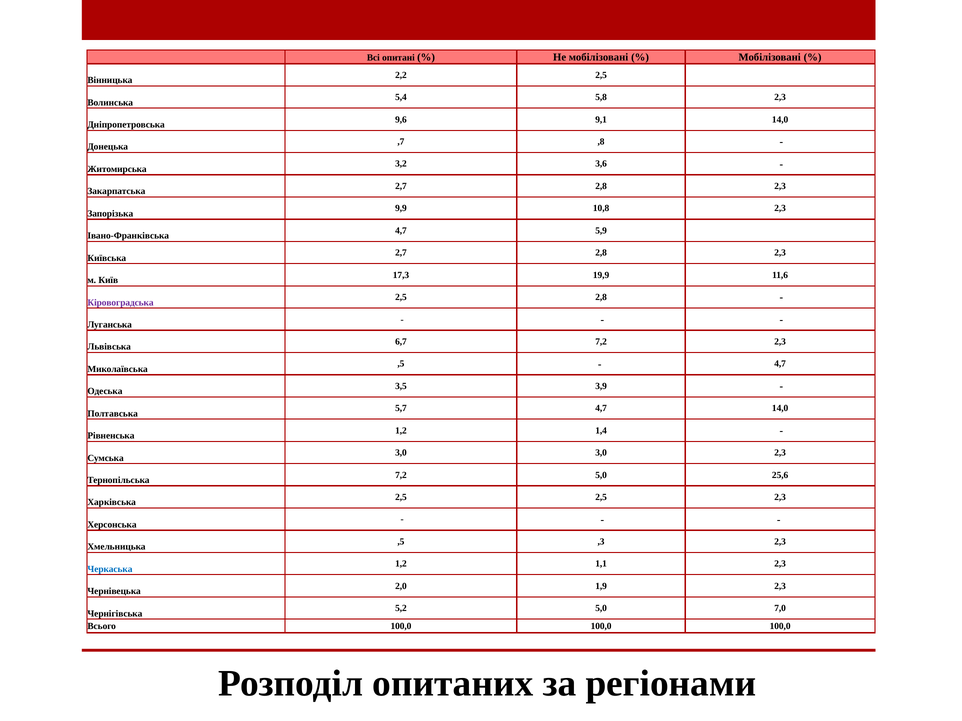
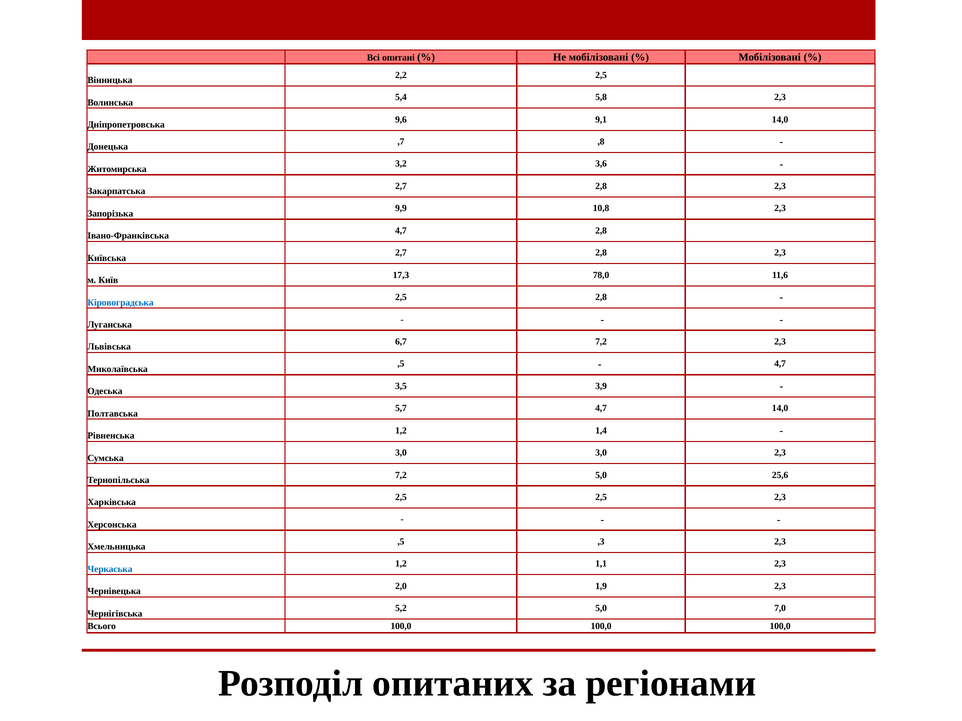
4,7 5,9: 5,9 -> 2,8 (601, 231)
19,9: 19,9 -> 78,0 (601, 275)
Кіровоградська colour: purple -> blue (121, 303)
